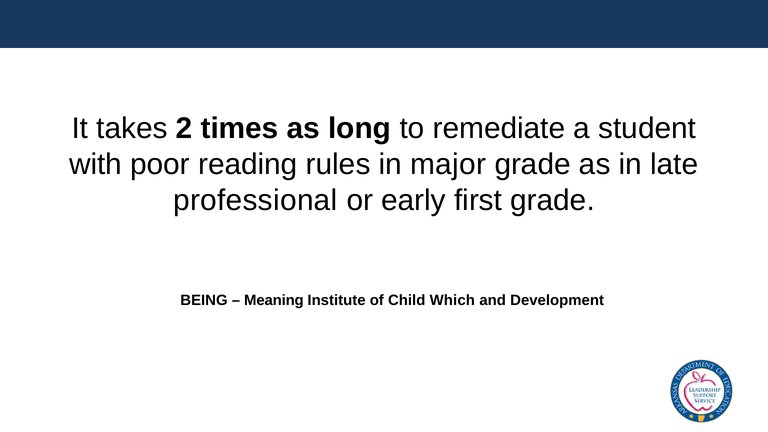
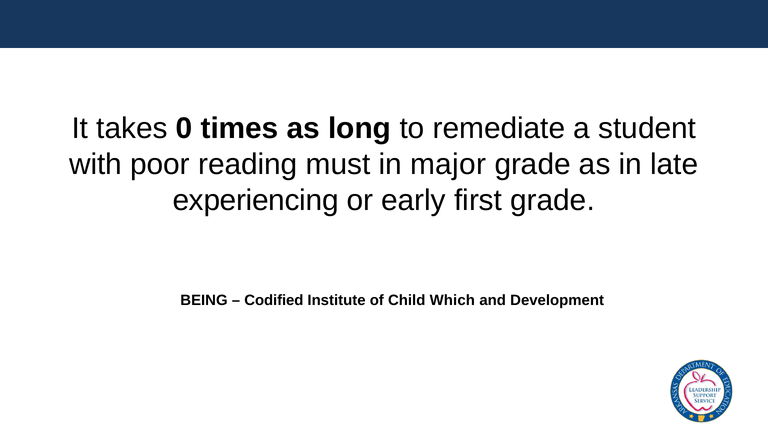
2: 2 -> 0 (184, 129)
rules: rules -> must (338, 164)
professional: professional -> experiencing (256, 200)
Meaning: Meaning -> Codified (274, 300)
